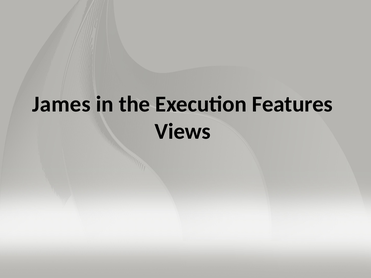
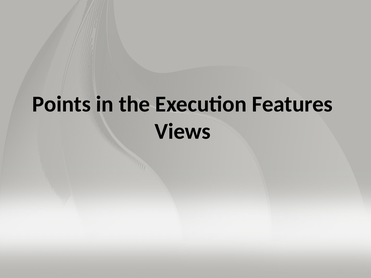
James: James -> Points (61, 104)
